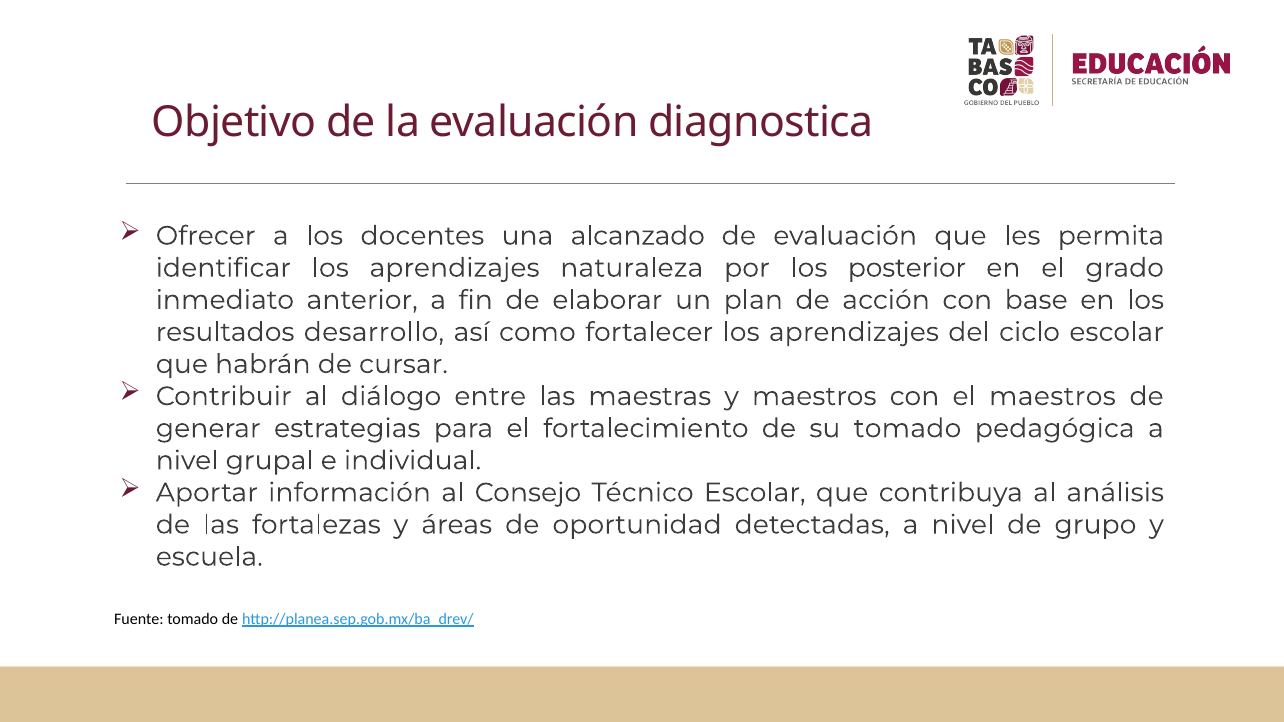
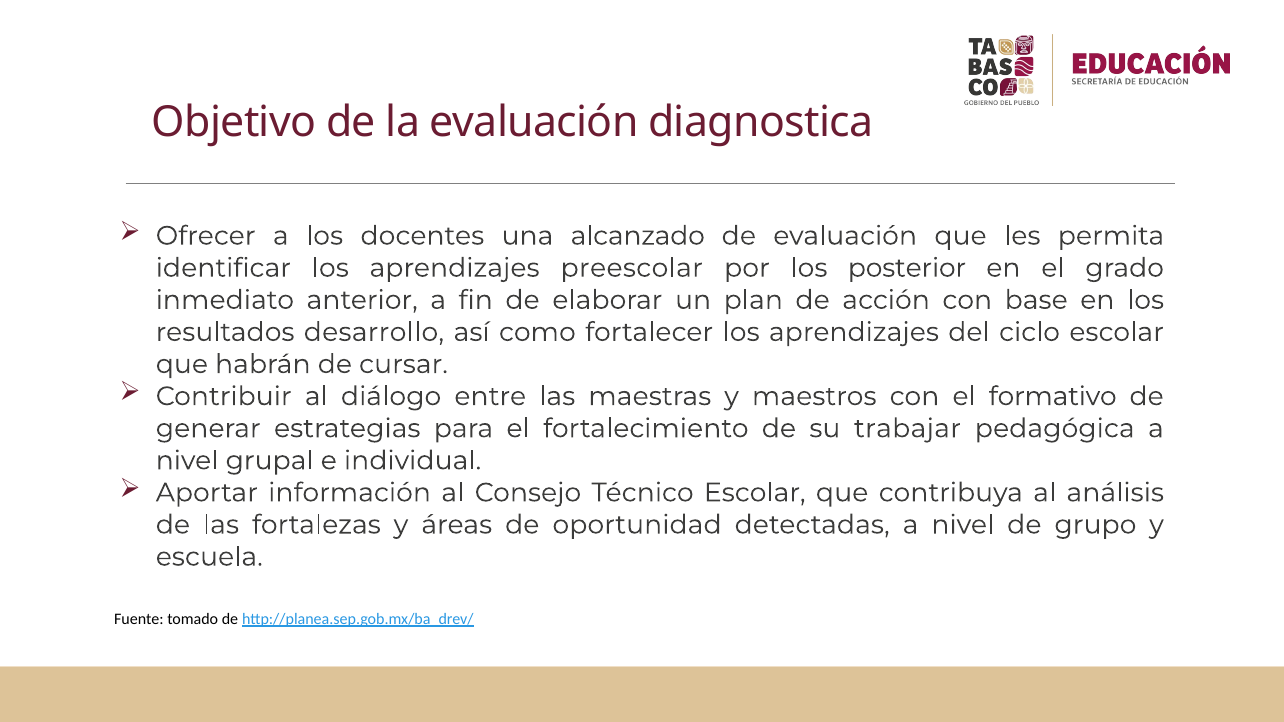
naturaleza: naturaleza -> preescolar (632, 268)
el maestros: maestros -> formativo (1053, 396)
su tomado: tomado -> trabajar (907, 429)
